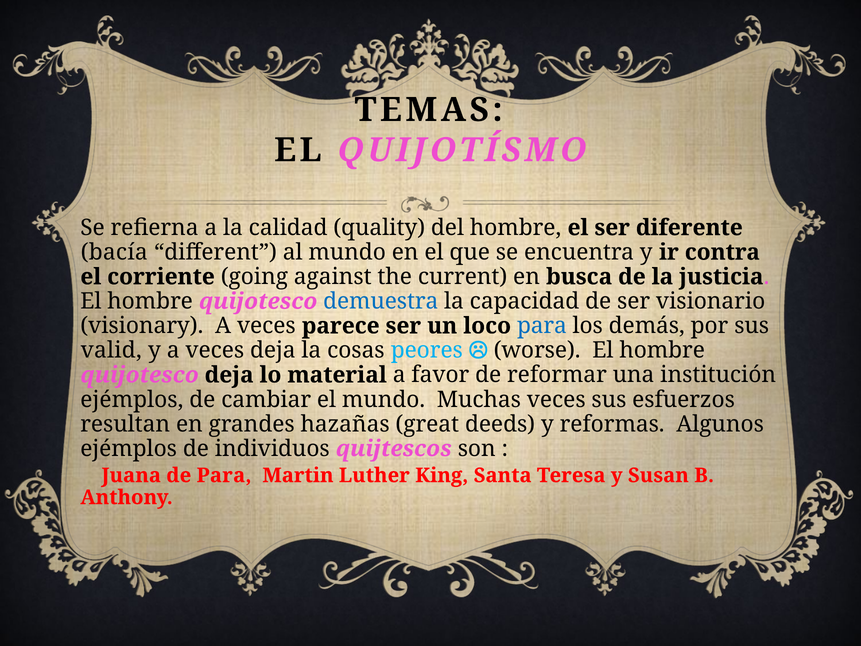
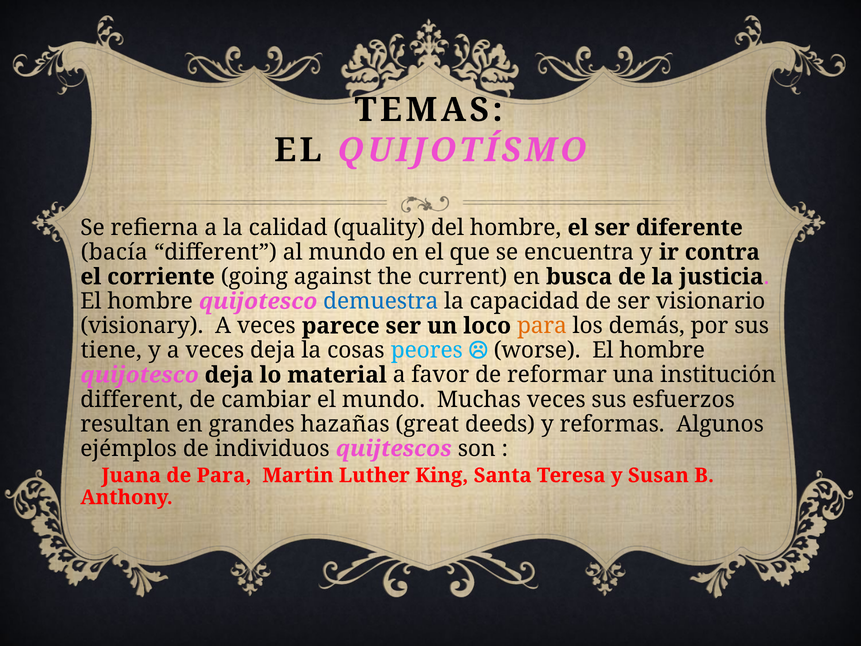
para colour: blue -> orange (542, 326)
valid: valid -> tiene (111, 350)
ejémplos: ejémplos -> different (132, 399)
